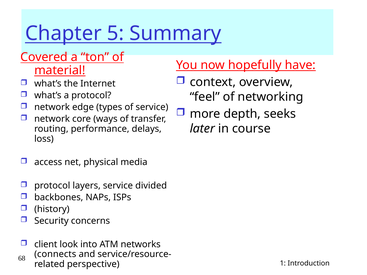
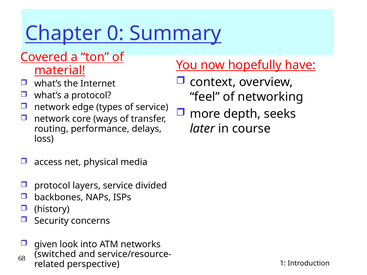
5: 5 -> 0 (116, 34)
client: client -> given (46, 245)
connects: connects -> switched (55, 254)
